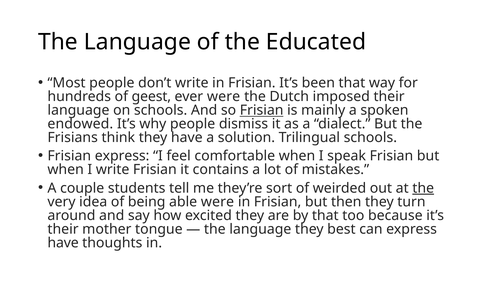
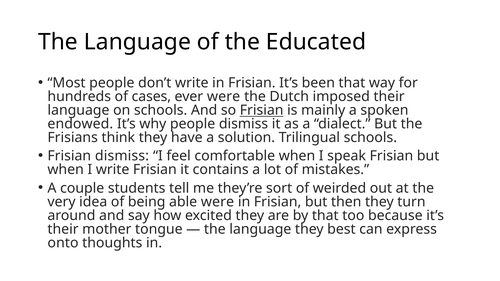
geest: geest -> cases (151, 97)
Frisian express: express -> dismiss (122, 156)
the underline: present -> none (423, 188)
have: have -> onto (63, 243)
